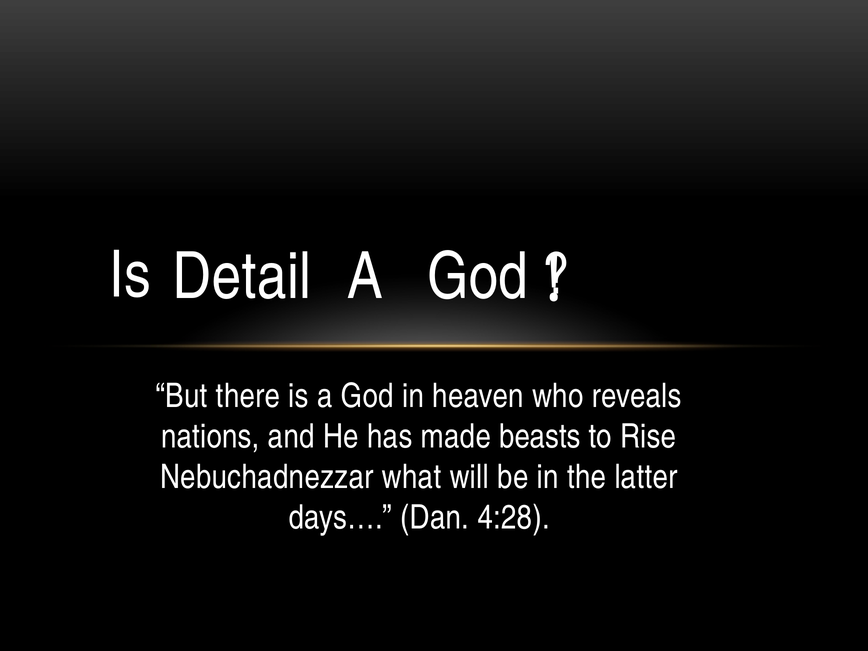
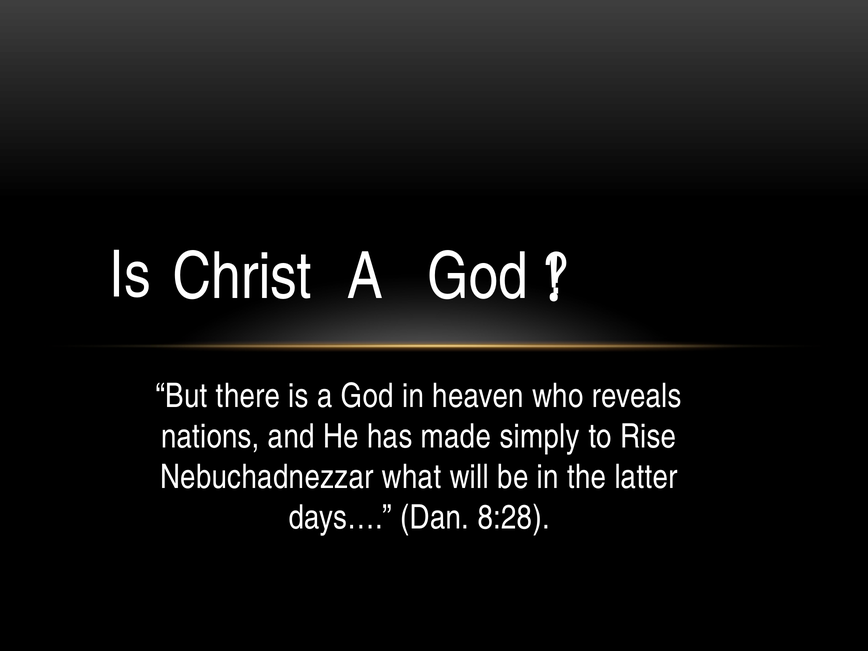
Detail: Detail -> Christ (242, 277)
beasts: beasts -> simply (540, 436)
4:28: 4:28 -> 8:28 (514, 517)
